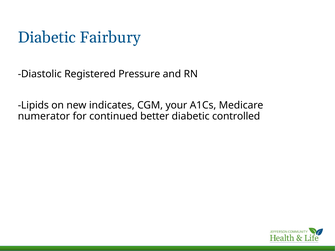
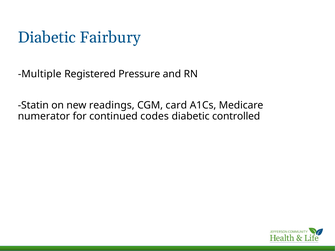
Diastolic: Diastolic -> Multiple (40, 74)
Lipids: Lipids -> Statin (33, 105)
indicates: indicates -> readings (112, 105)
your: your -> card (176, 105)
better: better -> codes (155, 116)
